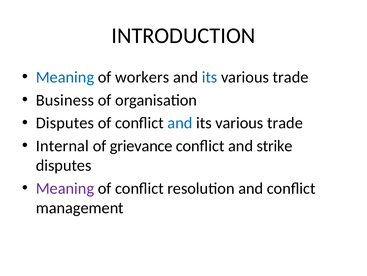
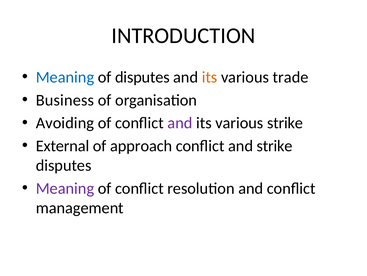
of workers: workers -> disputes (142, 77)
its colour: blue -> orange (210, 77)
Disputes: Disputes -> Avoiding (65, 123)
and colour: blue -> purple (180, 123)
trade: trade -> strike (285, 123)
Internal: Internal -> External (63, 146)
grievance: grievance -> approach (141, 146)
